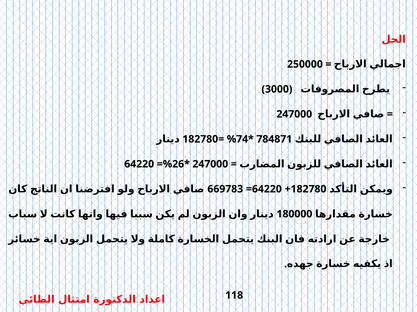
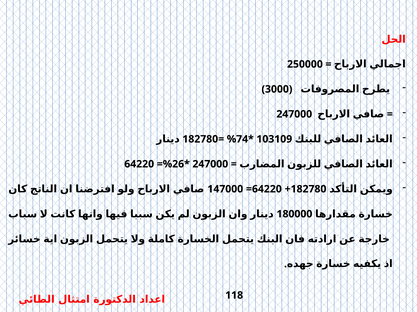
784871: 784871 -> 103109 (274, 139)
669783: 669783 -> 147000 (225, 189)
